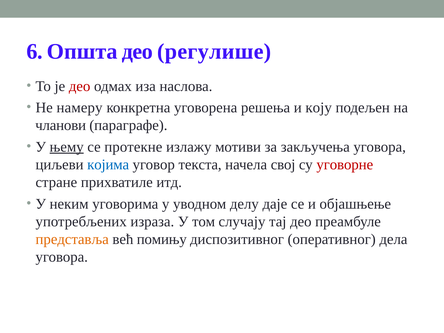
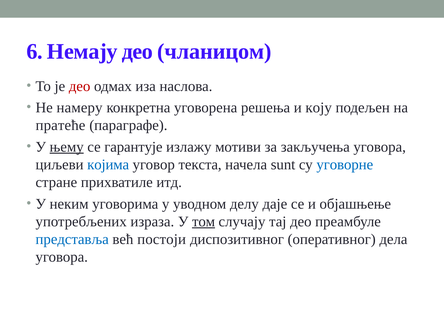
Општа: Општа -> Немају (82, 51)
регулише: регулише -> чланицом (214, 51)
чланови: чланови -> пратеће (61, 125)
протекне: протекне -> гарантује (133, 147)
свој: свој -> sunt (283, 165)
уговорне colour: red -> blue (345, 165)
том underline: none -> present (204, 222)
представља colour: orange -> blue (72, 239)
помињу: помињу -> постоји (162, 239)
